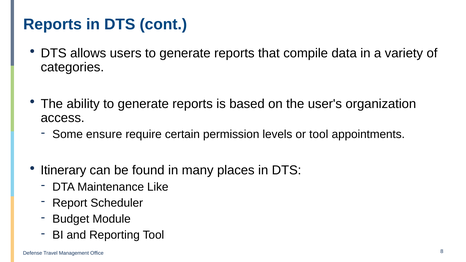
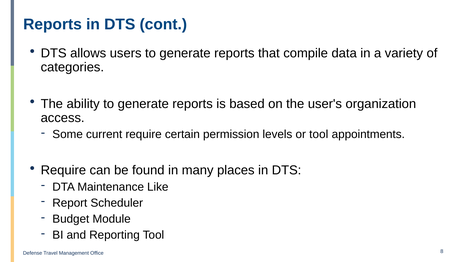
ensure: ensure -> current (104, 134)
Itinerary: Itinerary -> Require (63, 170)
